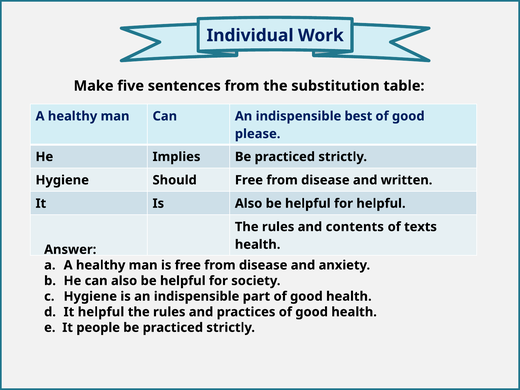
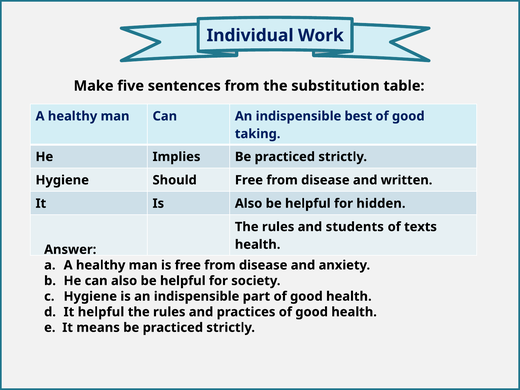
please: please -> taking (258, 134)
for helpful: helpful -> hidden (381, 203)
contents: contents -> students (355, 227)
people: people -> means (98, 328)
